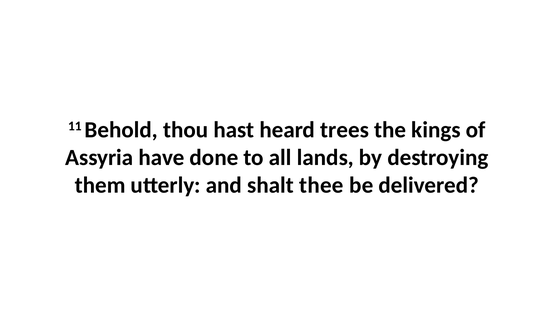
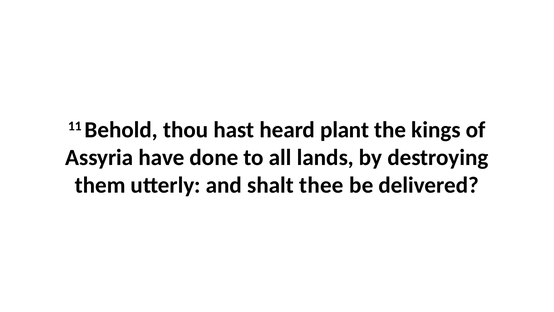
trees: trees -> plant (345, 130)
